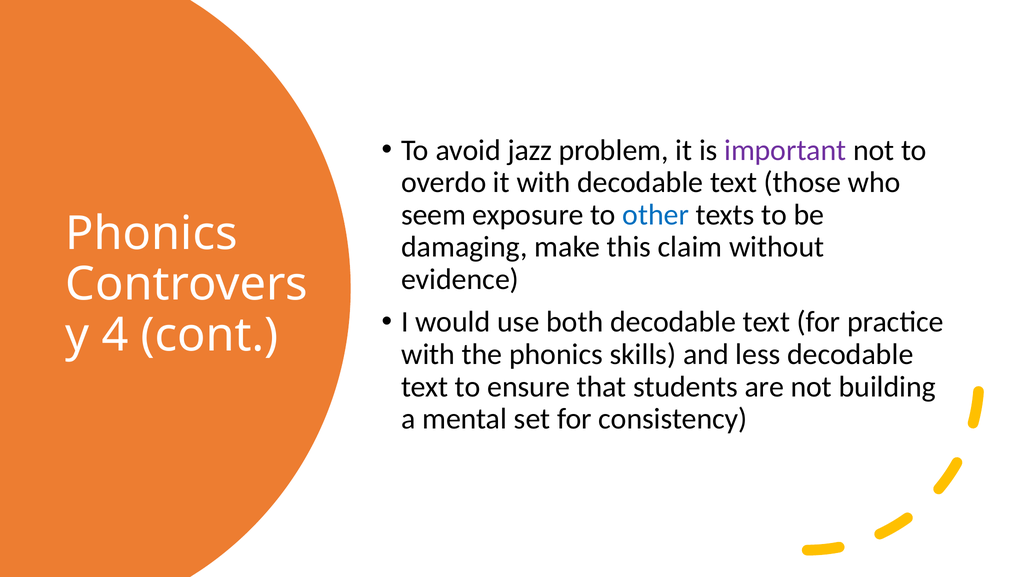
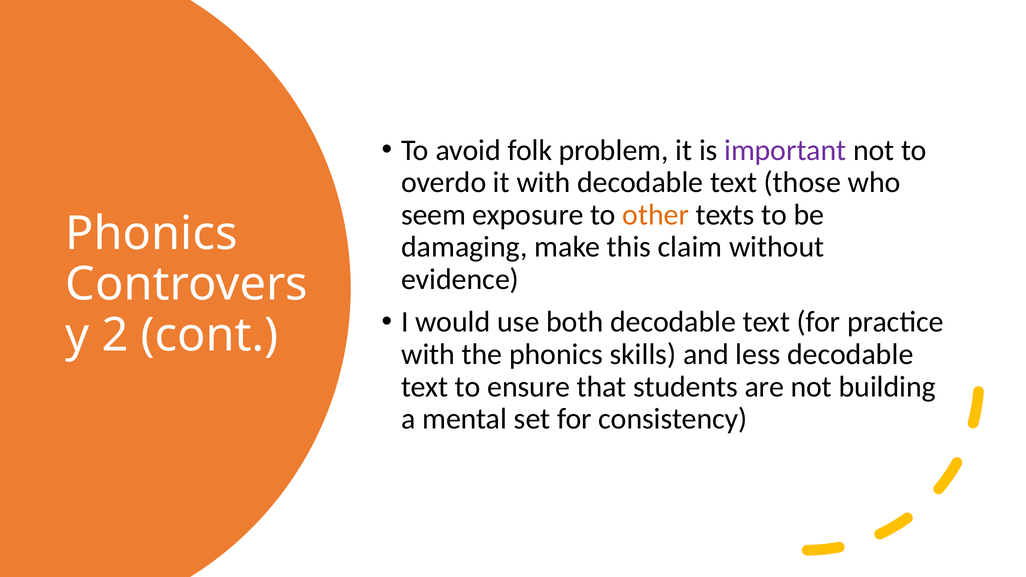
jazz: jazz -> folk (530, 150)
other colour: blue -> orange (656, 215)
4: 4 -> 2 (115, 335)
